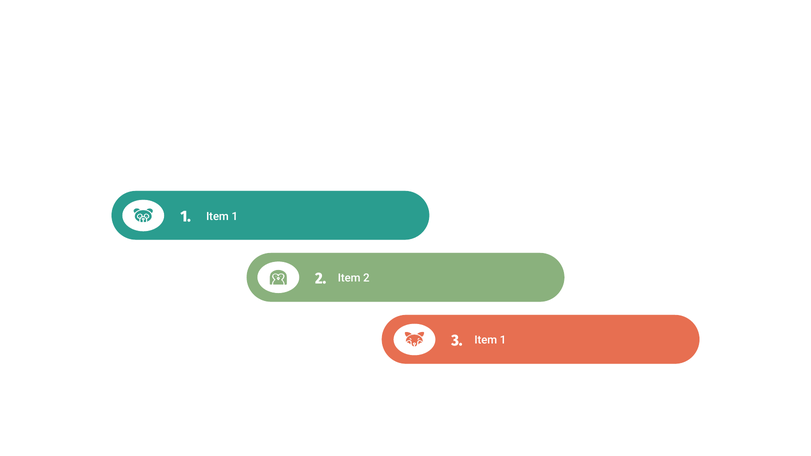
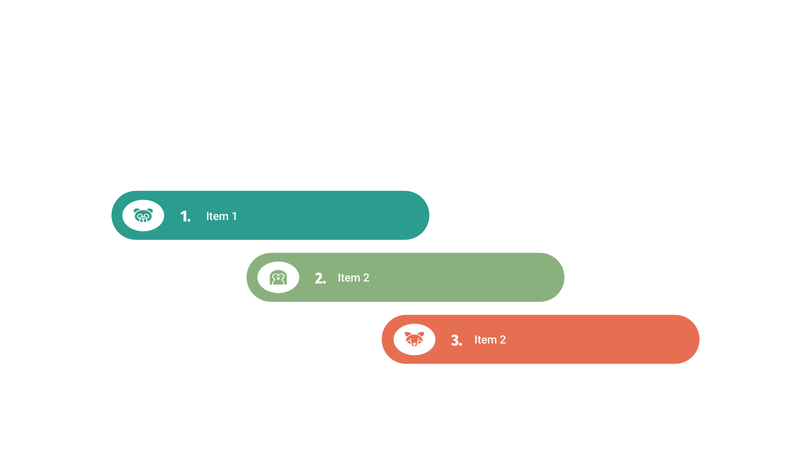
1: 1 -> 2 (503, 340)
